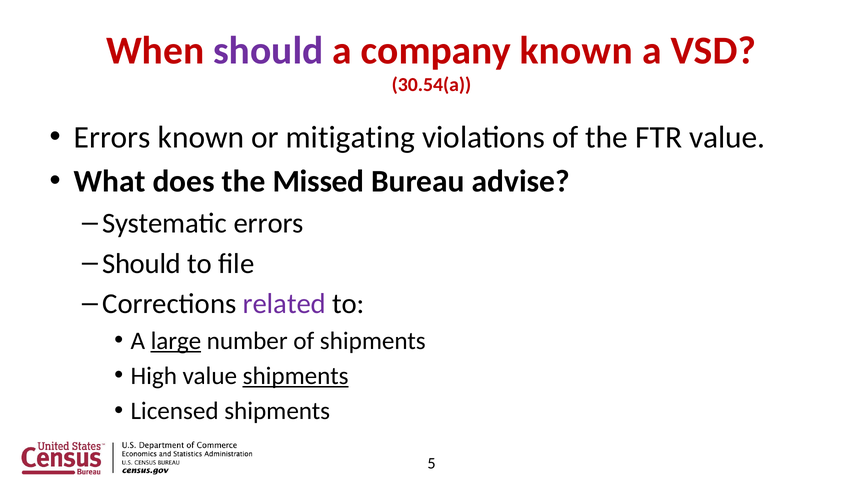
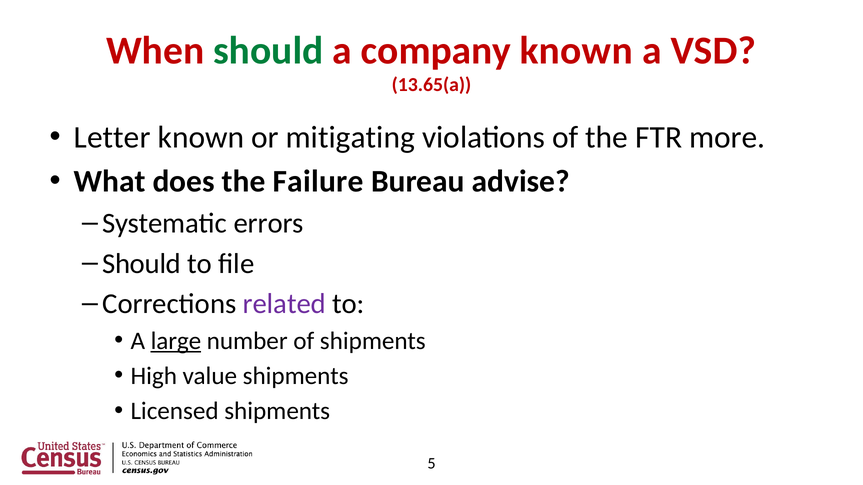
should colour: purple -> green (268, 51)
30.54(a: 30.54(a -> 13.65(a (431, 85)
Errors: Errors -> Letter (112, 138)
FTR value: value -> more (727, 138)
Missed: Missed -> Failure (318, 182)
shipments underline: present -> none (296, 376)
